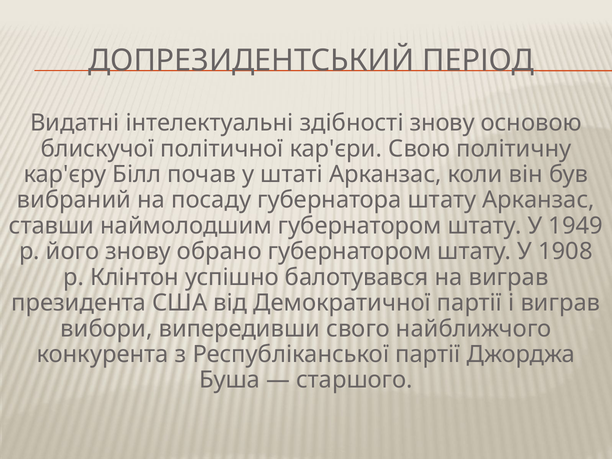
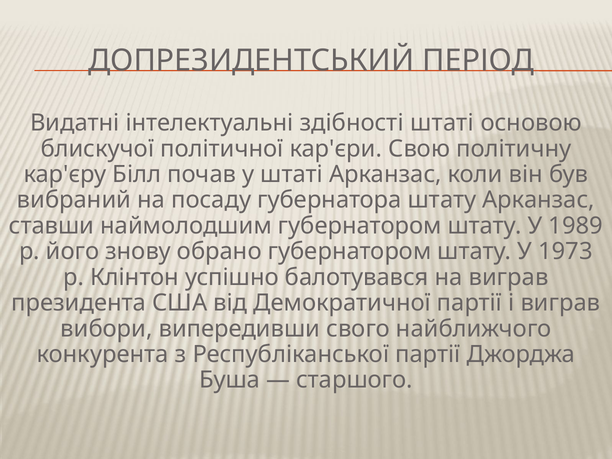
здібності знову: знову -> штаті (442, 123)
1949: 1949 -> 1989 (576, 226)
1908: 1908 -> 1973 (565, 252)
